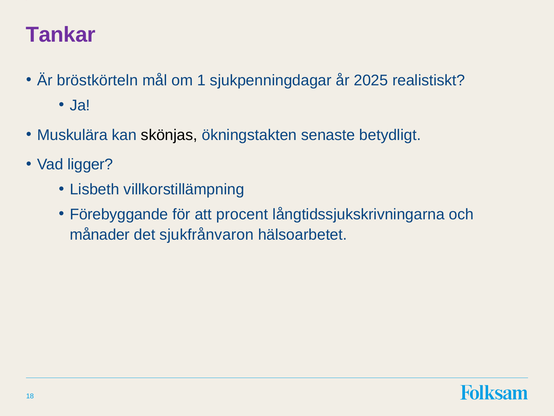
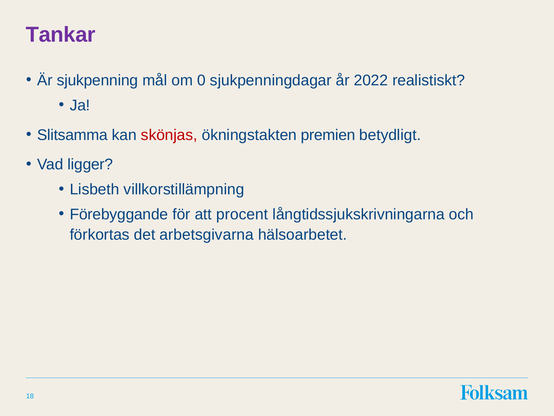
bröstkörteln: bröstkörteln -> sjukpenning (97, 80)
1: 1 -> 0 (201, 80)
2025: 2025 -> 2022 (371, 80)
Muskulära: Muskulära -> Slitsamma (72, 135)
skönjas colour: black -> red (169, 135)
senaste: senaste -> premien (328, 135)
månader: månader -> förkortas (100, 234)
sjukfrånvaron: sjukfrånvaron -> arbetsgivarna (207, 234)
